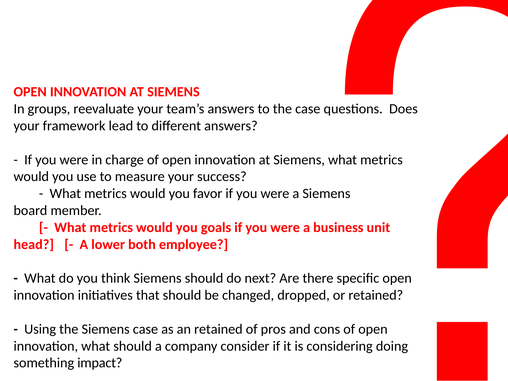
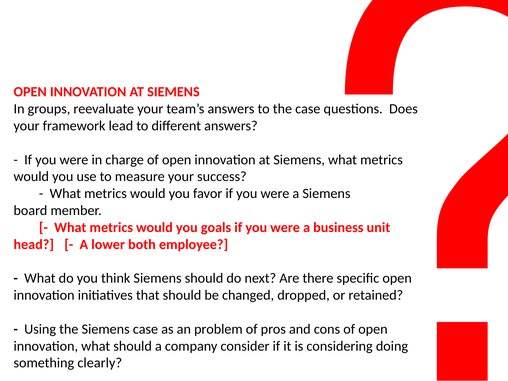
an retained: retained -> problem (218, 329)
impact: impact -> clearly (100, 363)
